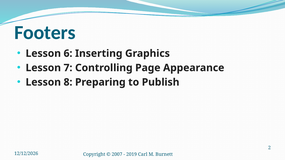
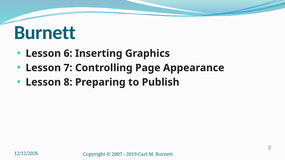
Footers: Footers -> Burnett (45, 33)
